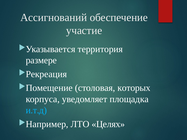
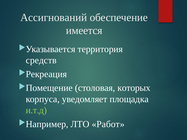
участие: участие -> имеется (84, 31)
размере: размере -> средств (41, 60)
и.т.д colour: light blue -> light green (36, 110)
Целях: Целях -> Работ (108, 124)
